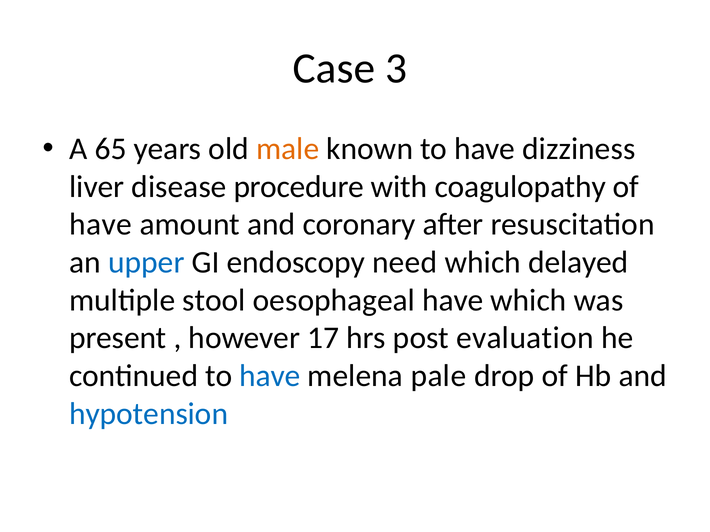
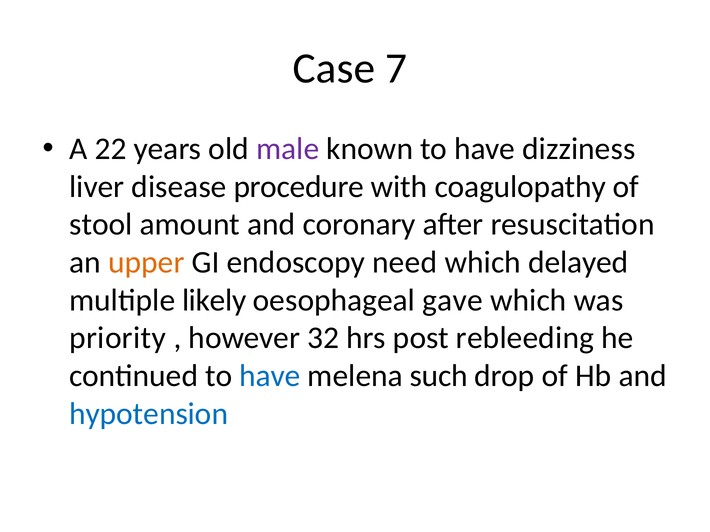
3: 3 -> 7 (396, 69)
65: 65 -> 22 (111, 149)
male colour: orange -> purple (288, 149)
have: have -> stool (101, 225)
upper colour: blue -> orange (146, 263)
stool: stool -> likely (214, 300)
oesophageal have: have -> gave (453, 300)
present: present -> priority (118, 338)
17: 17 -> 32 (323, 338)
evaluation: evaluation -> rebleeding (525, 338)
pale: pale -> such (439, 376)
